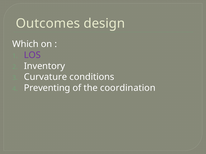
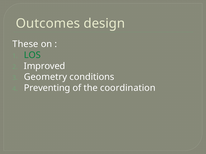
Which: Which -> These (25, 44)
LOS colour: purple -> green (32, 55)
Inventory: Inventory -> Improved (45, 66)
Curvature: Curvature -> Geometry (45, 77)
